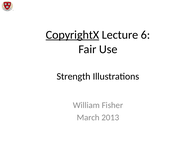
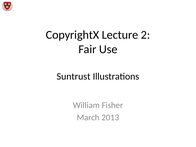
CopyrightX underline: present -> none (72, 35)
6: 6 -> 2 (145, 35)
Strength: Strength -> Suntrust (74, 76)
